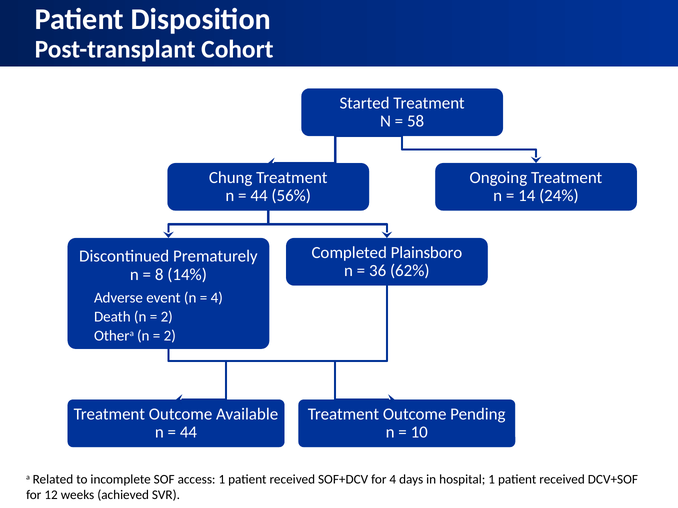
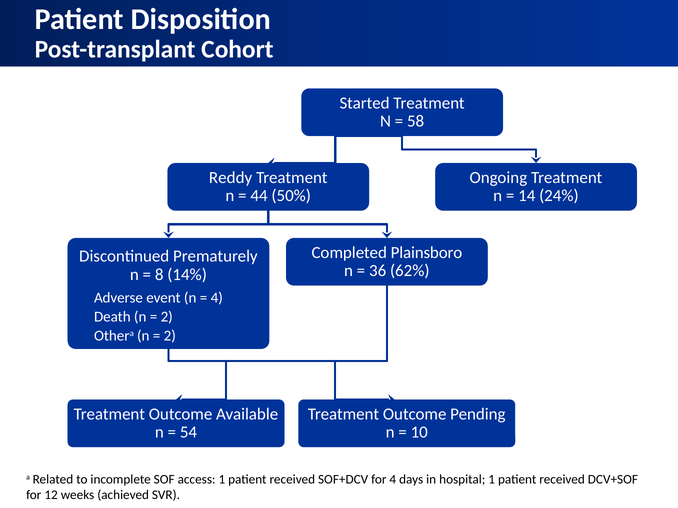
Chung: Chung -> Reddy (231, 178)
56%: 56% -> 50% (291, 196)
44: 44 -> 54 (188, 433)
